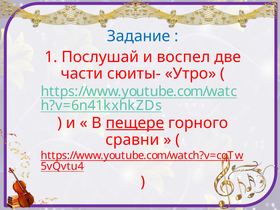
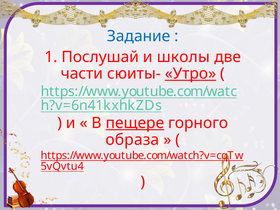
воспел: воспел -> школы (183, 57)
Утро underline: none -> present (190, 74)
сравни: сравни -> образа (132, 140)
